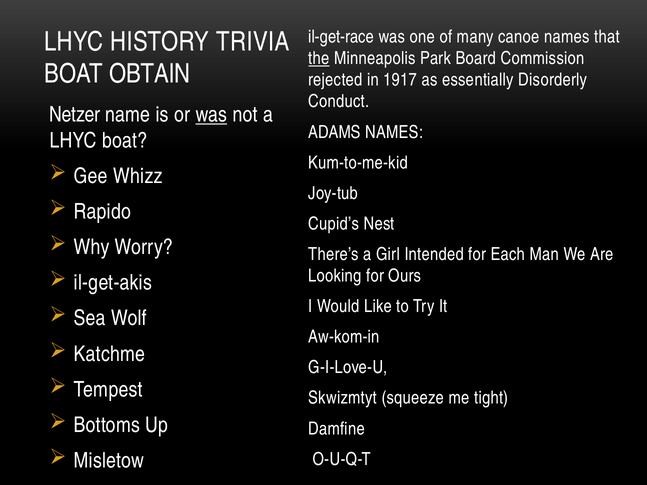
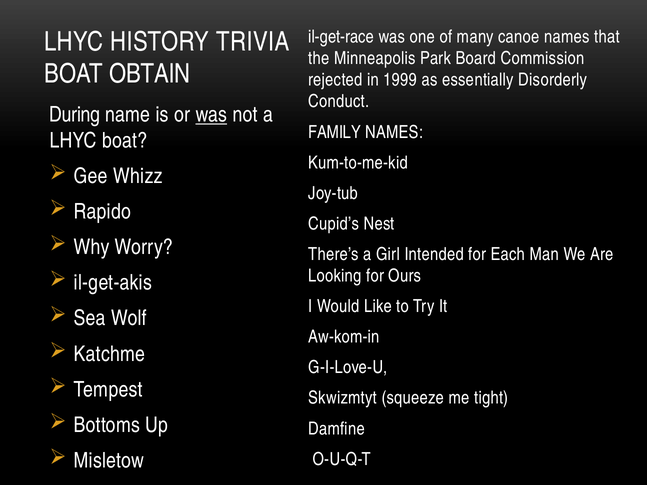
the underline: present -> none (319, 58)
1917: 1917 -> 1999 (400, 80)
Netzer: Netzer -> During (75, 115)
ADAMS: ADAMS -> FAMILY (335, 132)
